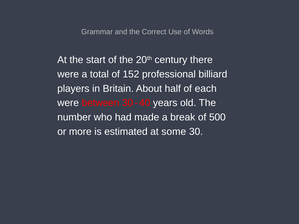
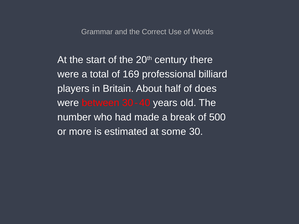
152: 152 -> 169 (131, 74)
each: each -> does (206, 89)
